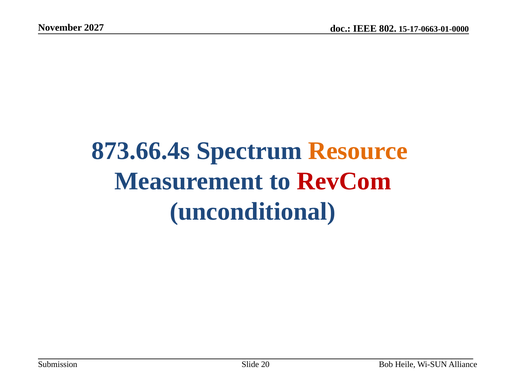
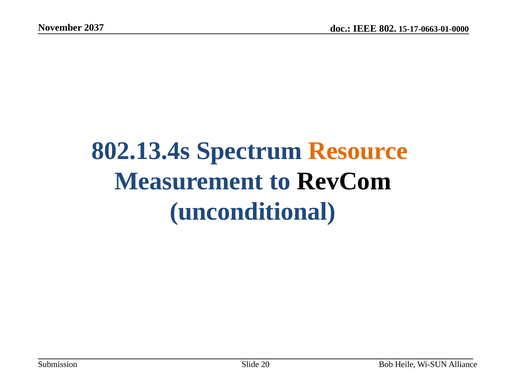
2027: 2027 -> 2037 (94, 28)
873.66.4s: 873.66.4s -> 802.13.4s (141, 151)
RevCom colour: red -> black (344, 181)
